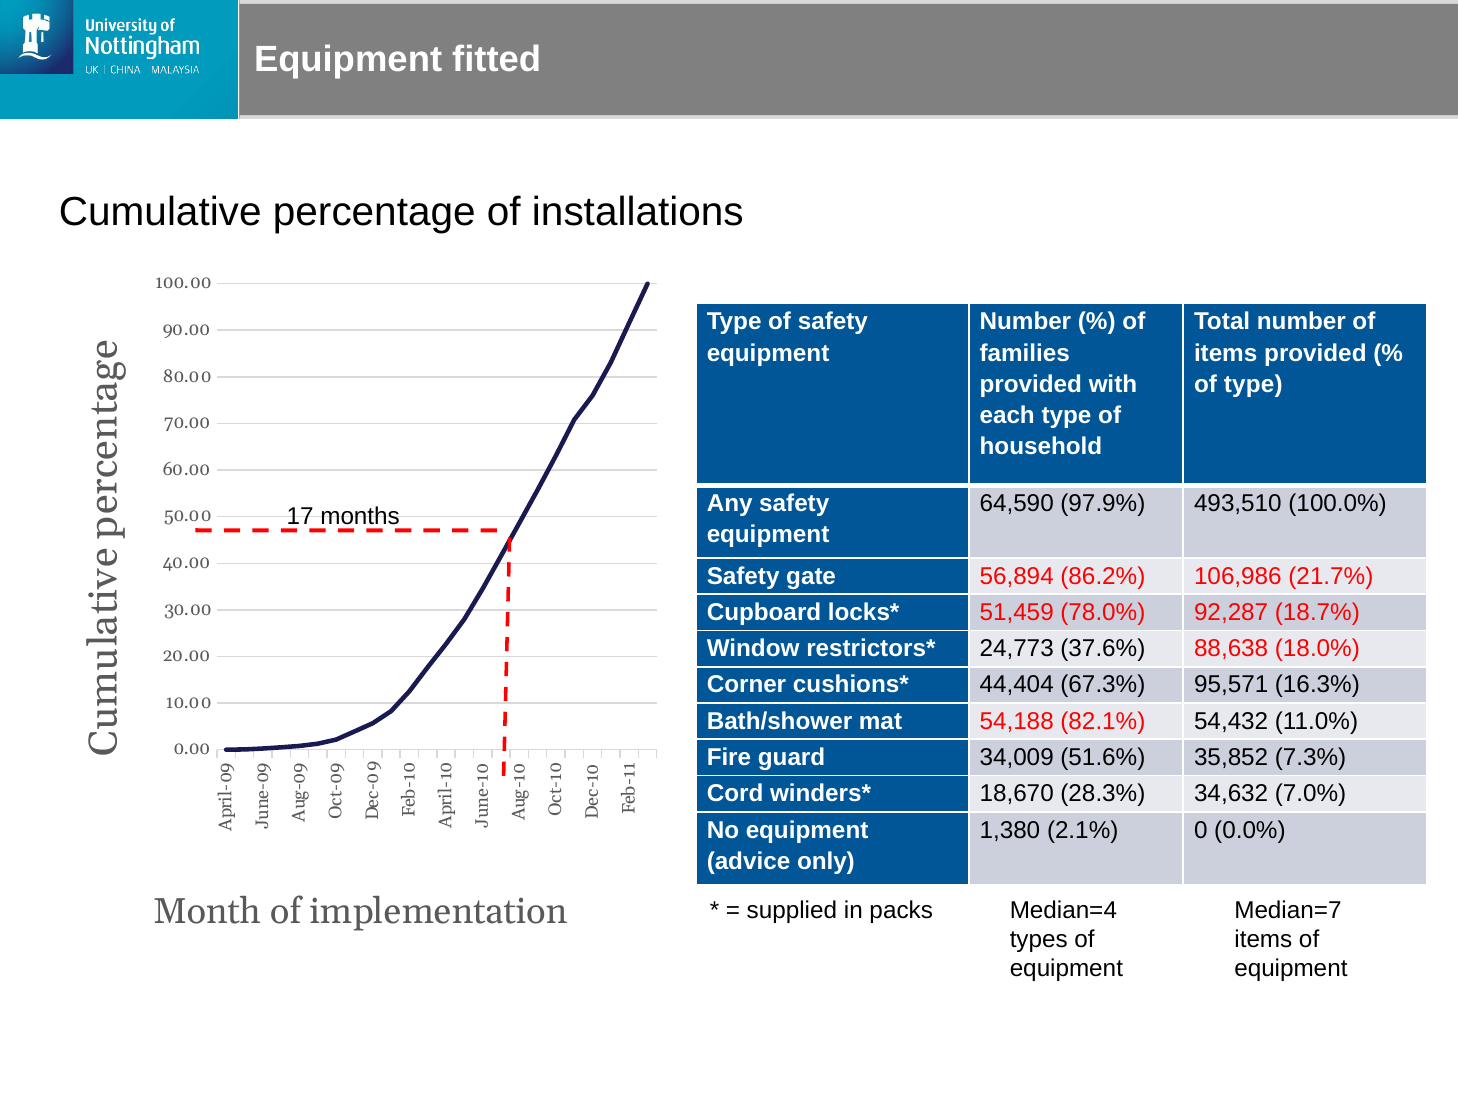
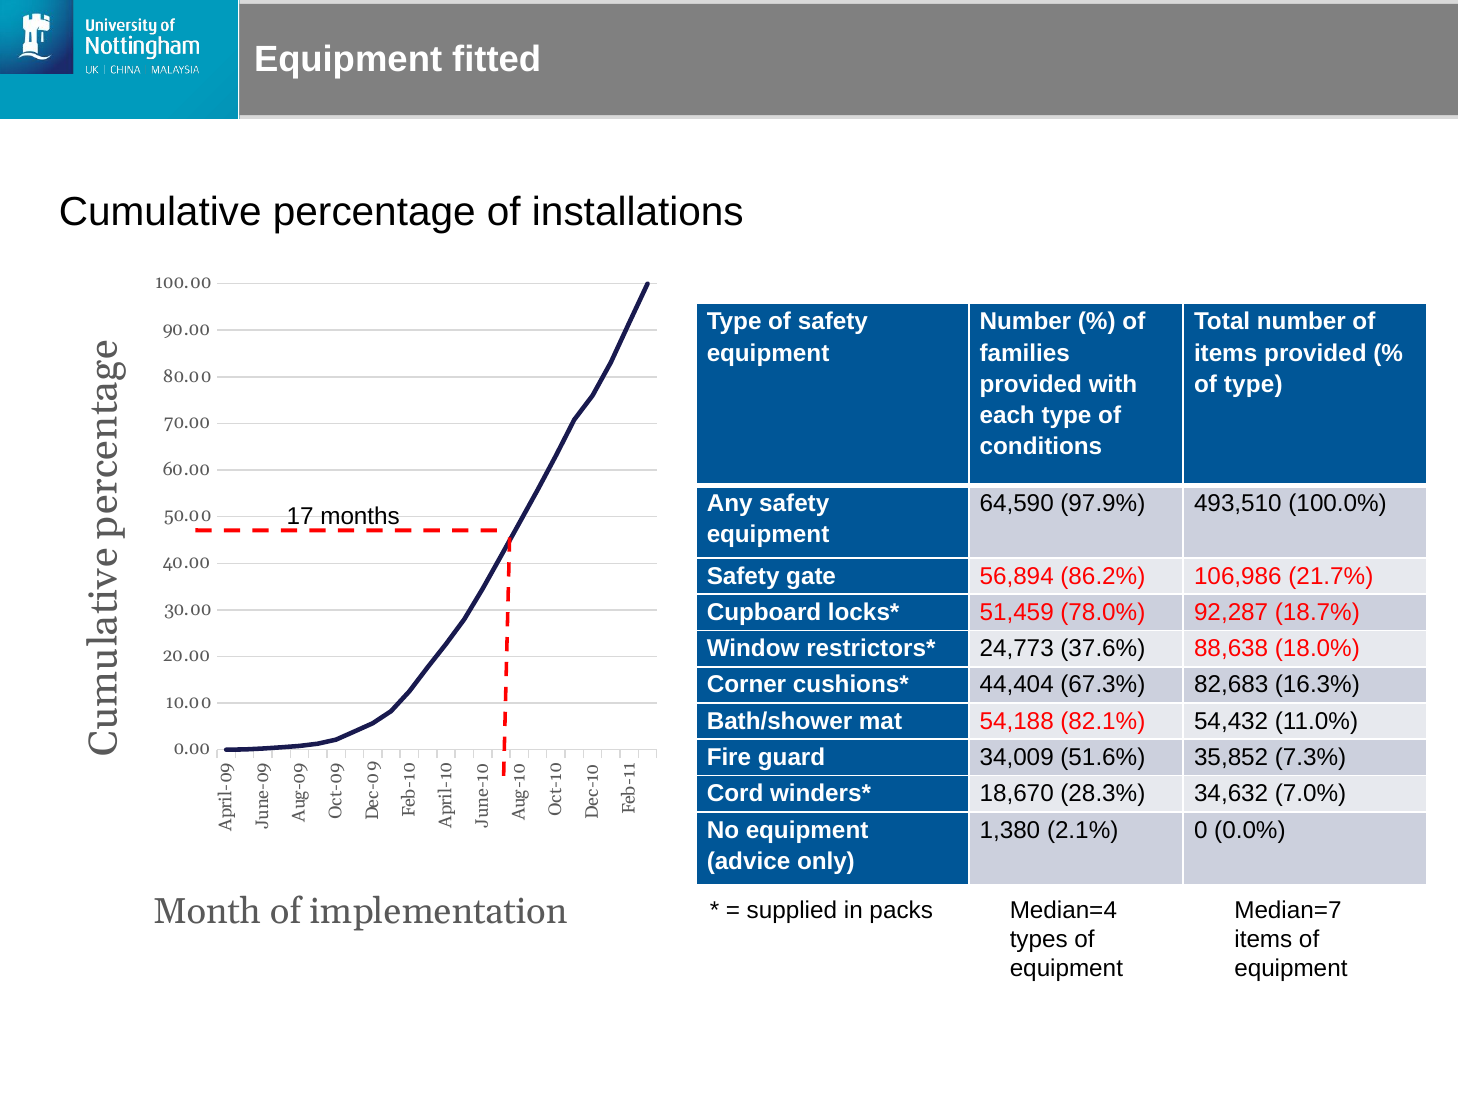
household: household -> conditions (1041, 447)
95,571: 95,571 -> 82,683 (1231, 685)
